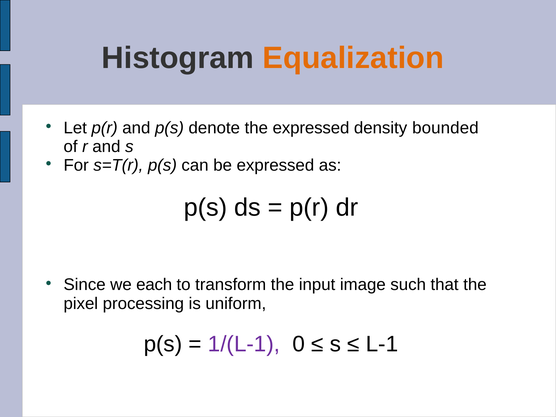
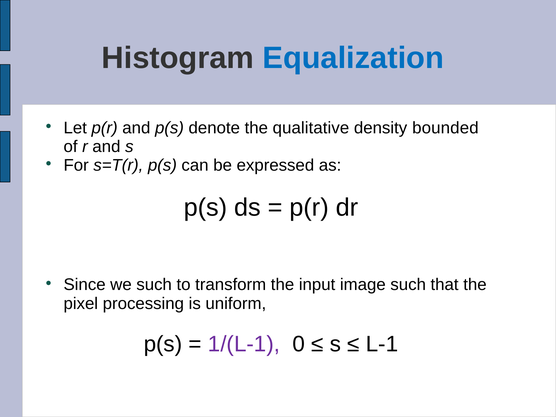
Equalization colour: orange -> blue (353, 58)
the expressed: expressed -> qualitative (311, 128)
we each: each -> such (154, 285)
